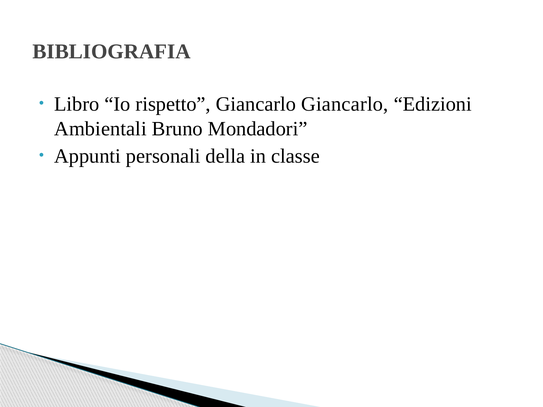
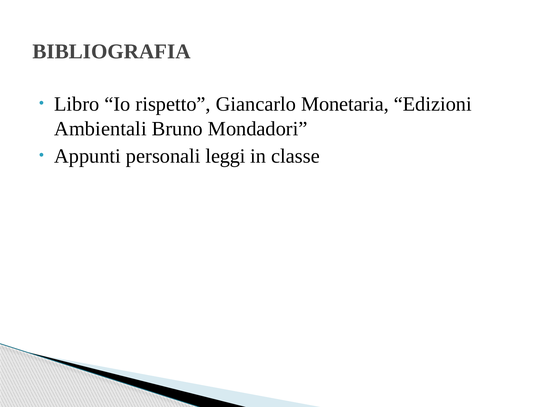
Giancarlo Giancarlo: Giancarlo -> Monetaria (345, 104)
della: della -> leggi (226, 156)
